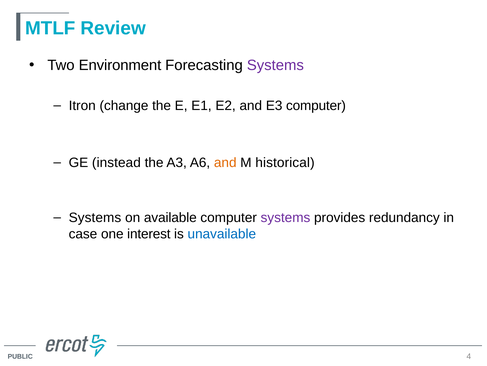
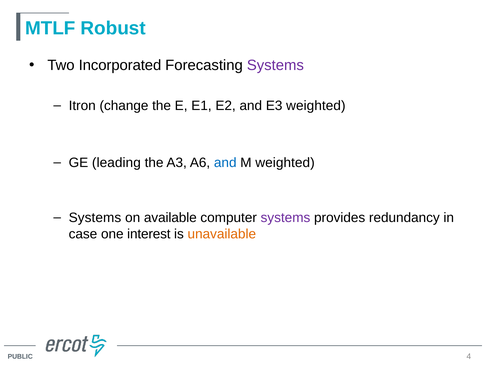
Review: Review -> Robust (113, 28)
Environment: Environment -> Incorporated (120, 65)
E3 computer: computer -> weighted (316, 106)
instead: instead -> leading (116, 162)
and colour: orange -> blue (225, 162)
M historical: historical -> weighted (285, 162)
unavailable colour: blue -> orange (222, 234)
